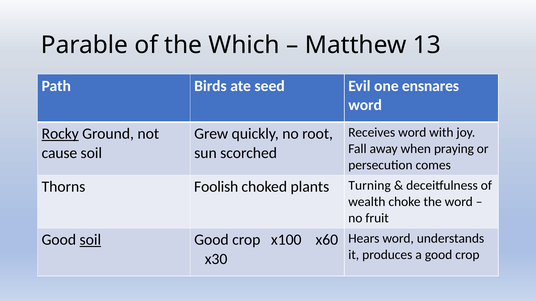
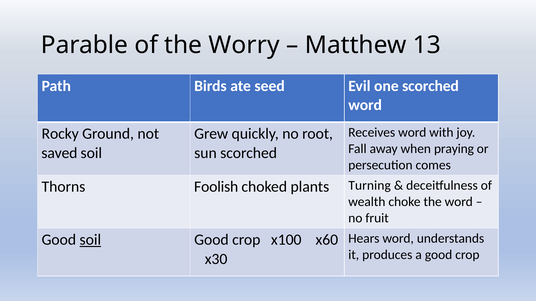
Which: Which -> Worry (244, 45)
one ensnares: ensnares -> scorched (430, 86)
Rocky underline: present -> none (60, 134)
cause: cause -> saved (59, 153)
